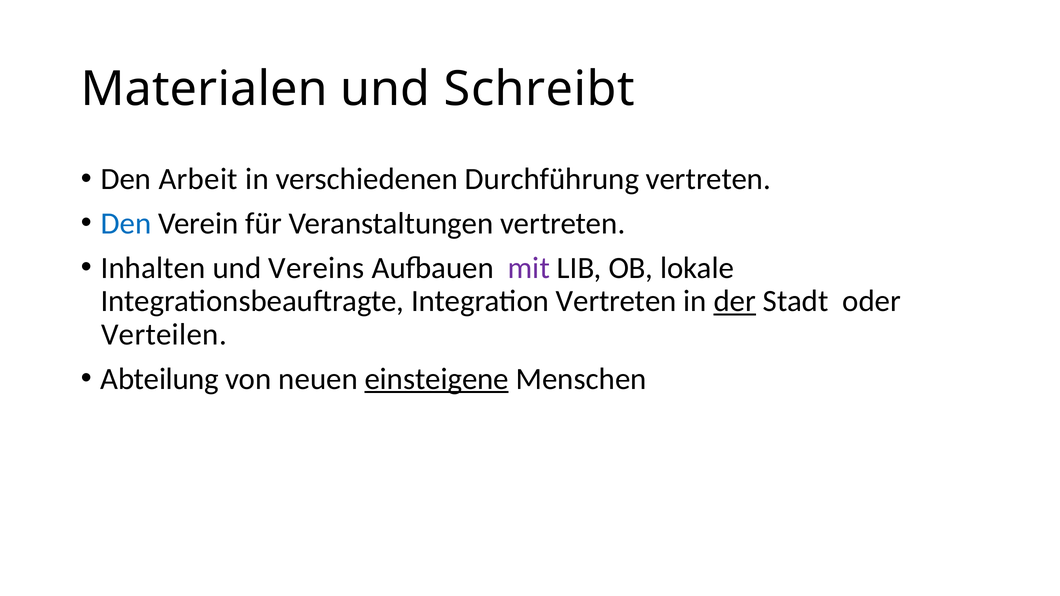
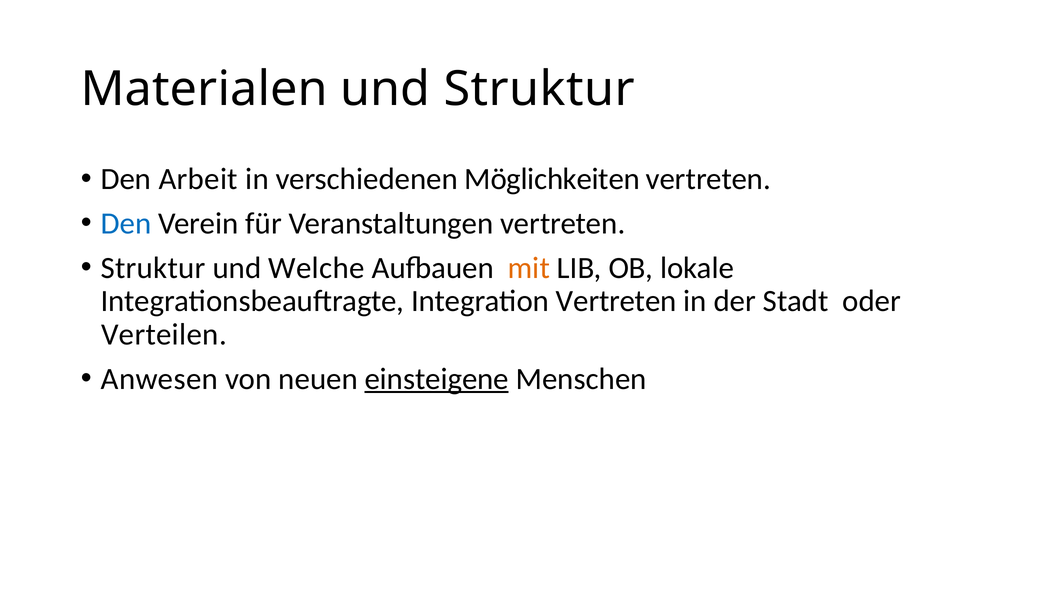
und Schreibt: Schreibt -> Struktur (539, 89)
Durchführung: Durchführung -> Möglichkeiten (552, 179)
Inhalten: Inhalten -> Struktur (153, 268)
Vereins: Vereins -> Welche (316, 268)
mit colour: purple -> orange (529, 268)
der underline: present -> none (735, 301)
Abteilung: Abteilung -> Anwesen (159, 379)
